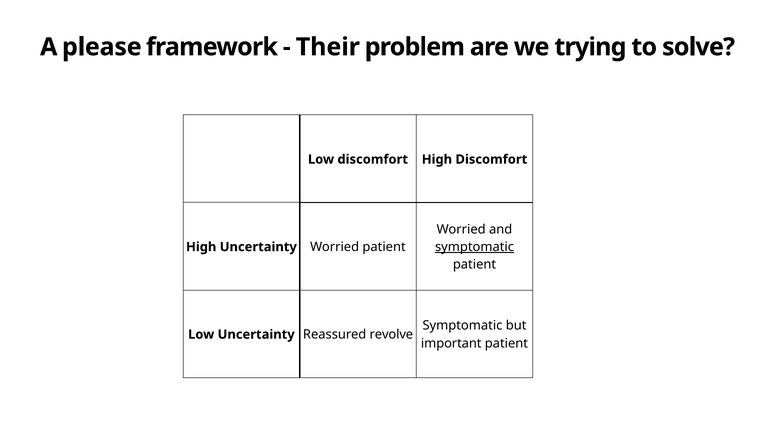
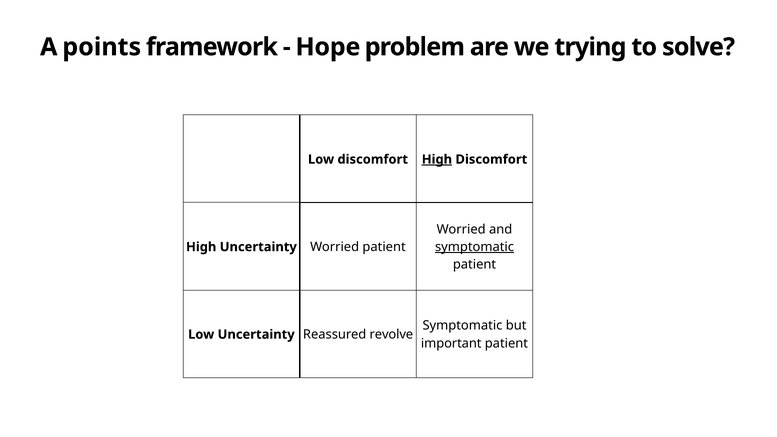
please: please -> points (102, 47)
Their: Their -> Hope (328, 47)
High underline: none -> present (437, 159)
